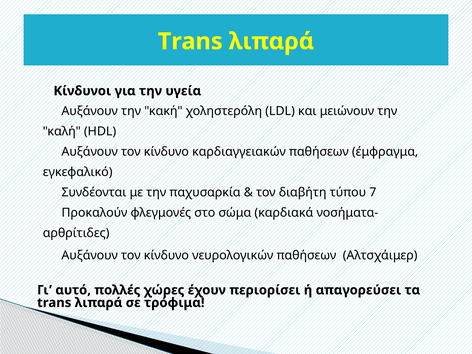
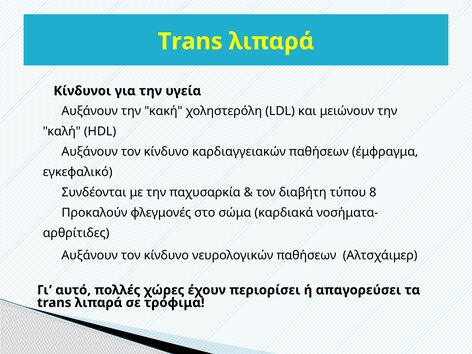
7: 7 -> 8 (373, 192)
